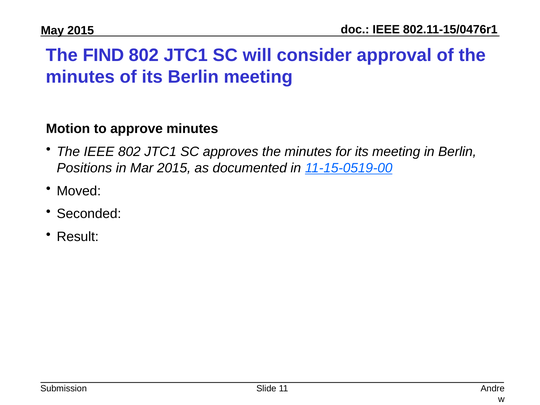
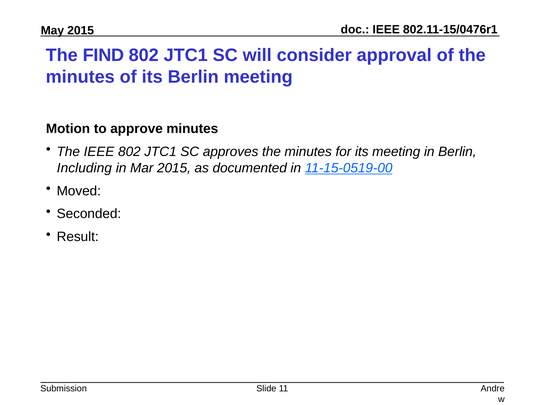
Positions: Positions -> Including (84, 168)
